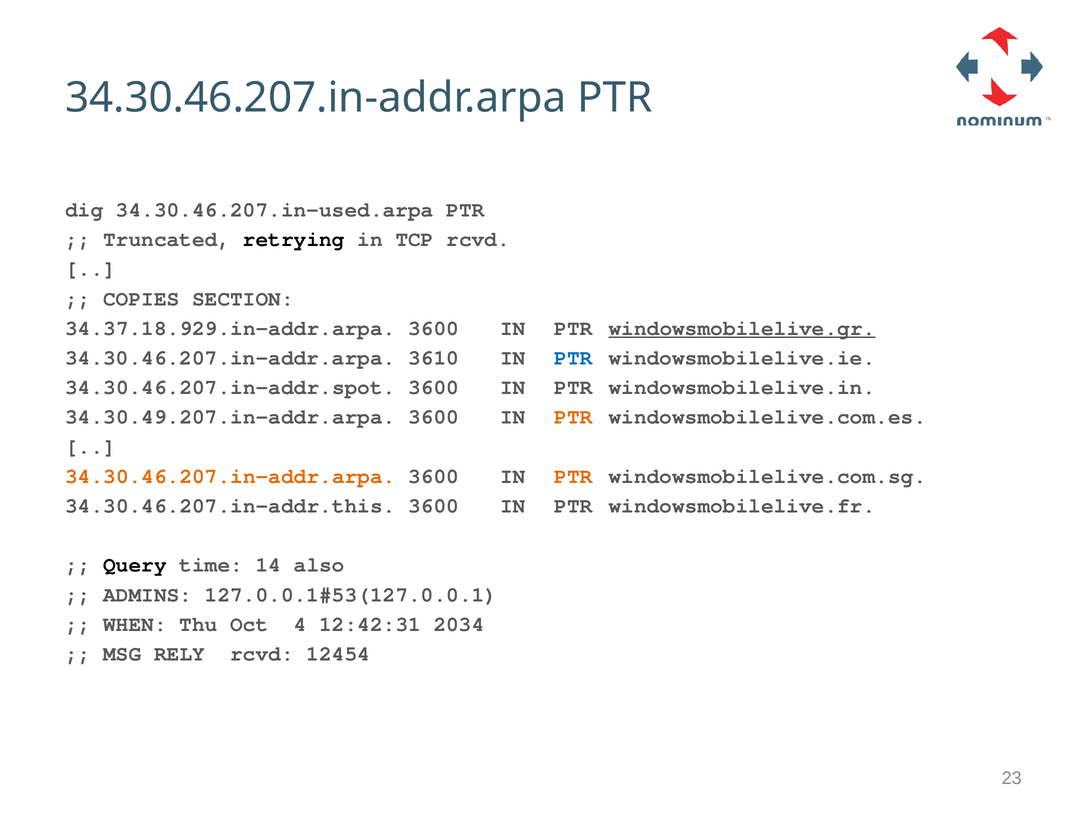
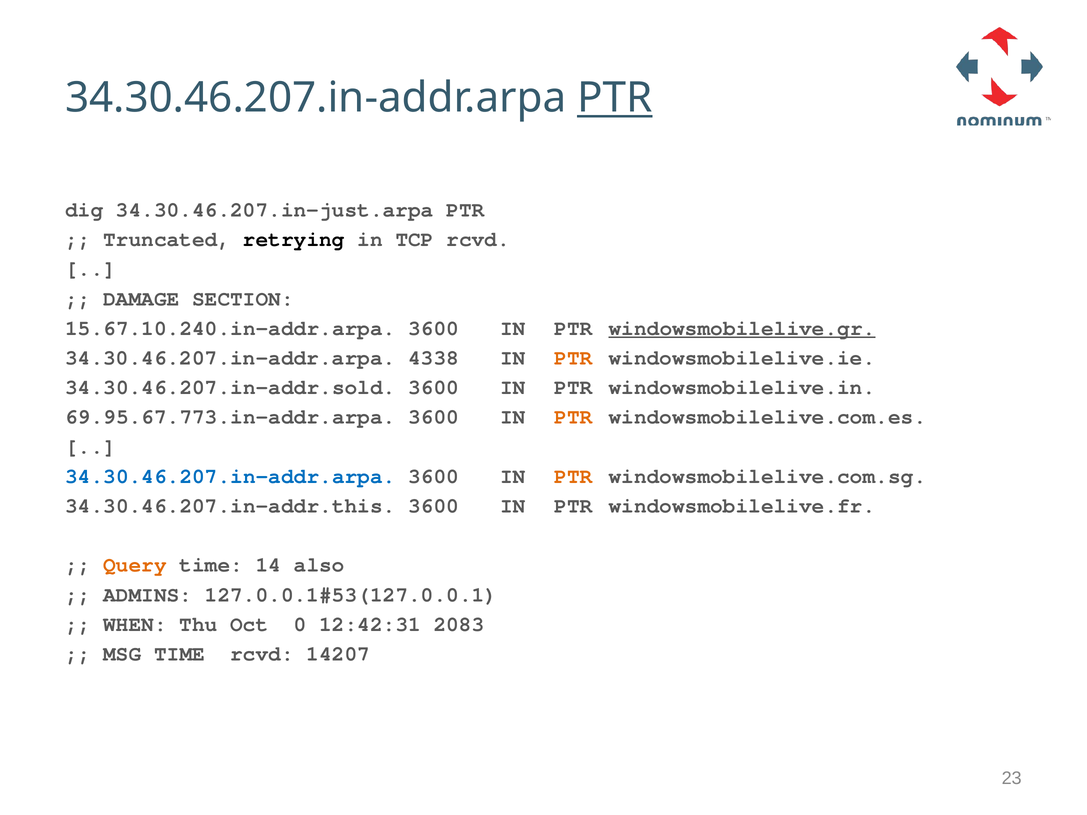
PTR underline: none -> present (615, 98)
34.30.46.207.in-used.arpa: 34.30.46.207.in-used.arpa -> 34.30.46.207.in-just.arpa (275, 210)
COPIES: COPIES -> DAMAGE (141, 299)
34.37.18.929.in-addr.arpa: 34.37.18.929.in-addr.arpa -> 15.67.10.240.in-addr.arpa (230, 328)
3610: 3610 -> 4338 (434, 358)
PTR colour: blue -> orange (573, 358)
34.30.46.207.in-addr.spot: 34.30.46.207.in-addr.spot -> 34.30.46.207.in-addr.sold (230, 388)
34.30.49.207.in-addr.arpa: 34.30.49.207.in-addr.arpa -> 69.95.67.773.in-addr.arpa (230, 417)
34.30.46.207.in-addr.arpa colour: orange -> blue (230, 476)
Query colour: black -> orange (135, 565)
4: 4 -> 0 (300, 624)
2034: 2034 -> 2083 (459, 624)
MSG RELY: RELY -> TIME (180, 654)
12454: 12454 -> 14207 (338, 654)
